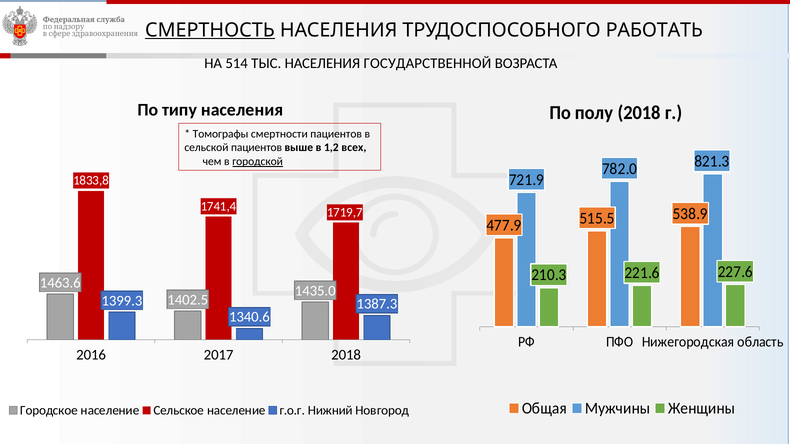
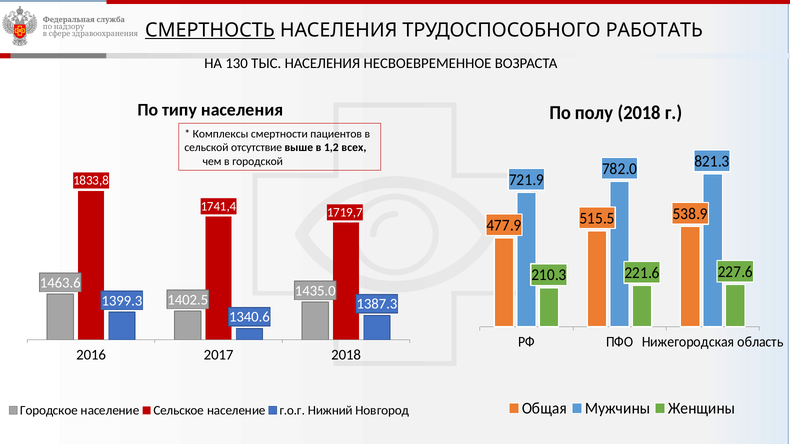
514: 514 -> 130 (237, 64)
ГОСУДАРСТВЕННОЙ: ГОСУДАРСТВЕННОЙ -> НЕСВОЕВРЕМЕННОЕ (427, 64)
Томографы: Томографы -> Комплексы (221, 134)
сельской пациентов: пациентов -> отсутствие (257, 148)
городской underline: present -> none (258, 162)
